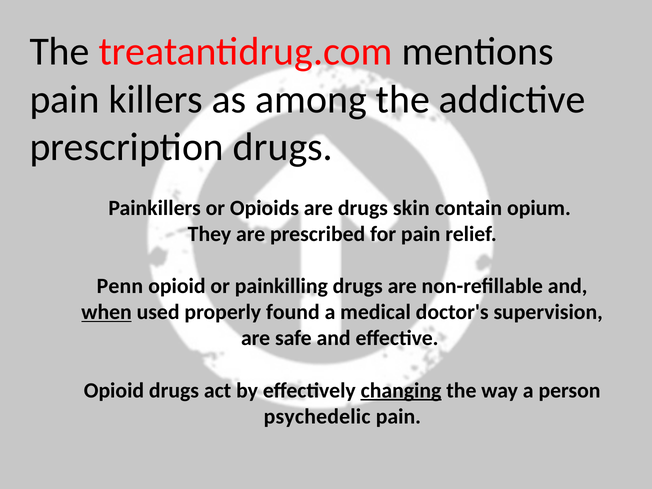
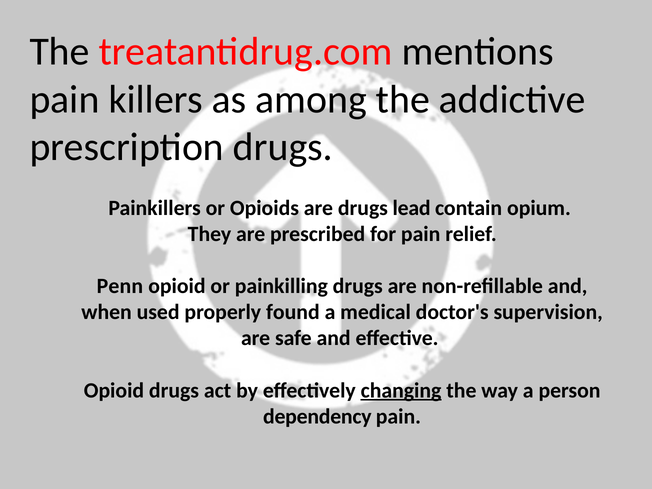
skin: skin -> lead (412, 208)
when underline: present -> none (107, 312)
psychedelic: psychedelic -> dependency (317, 417)
